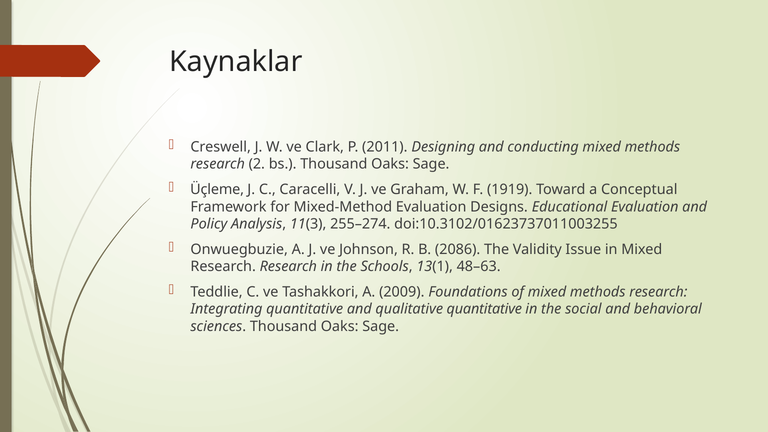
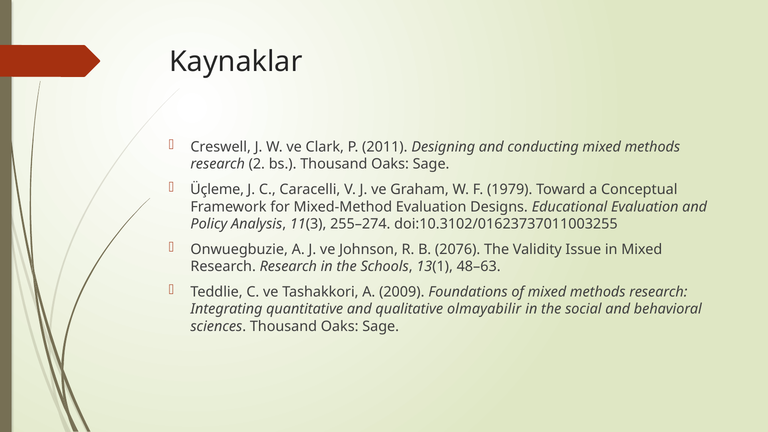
1919: 1919 -> 1979 (510, 189)
2086: 2086 -> 2076 (458, 249)
qualitative quantitative: quantitative -> olmayabilir (484, 309)
